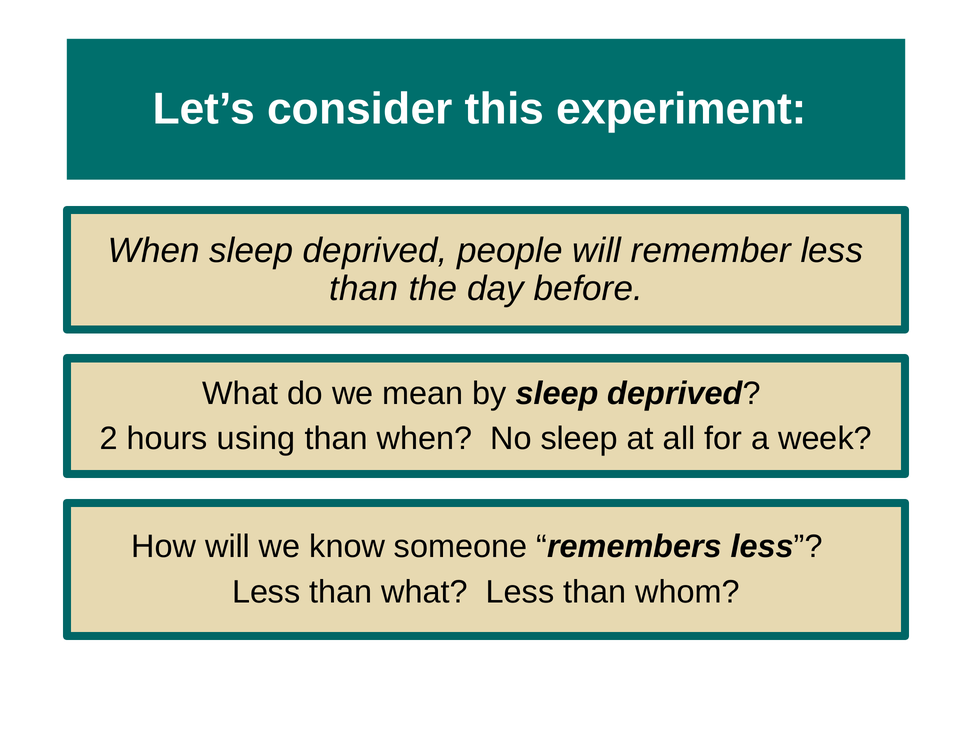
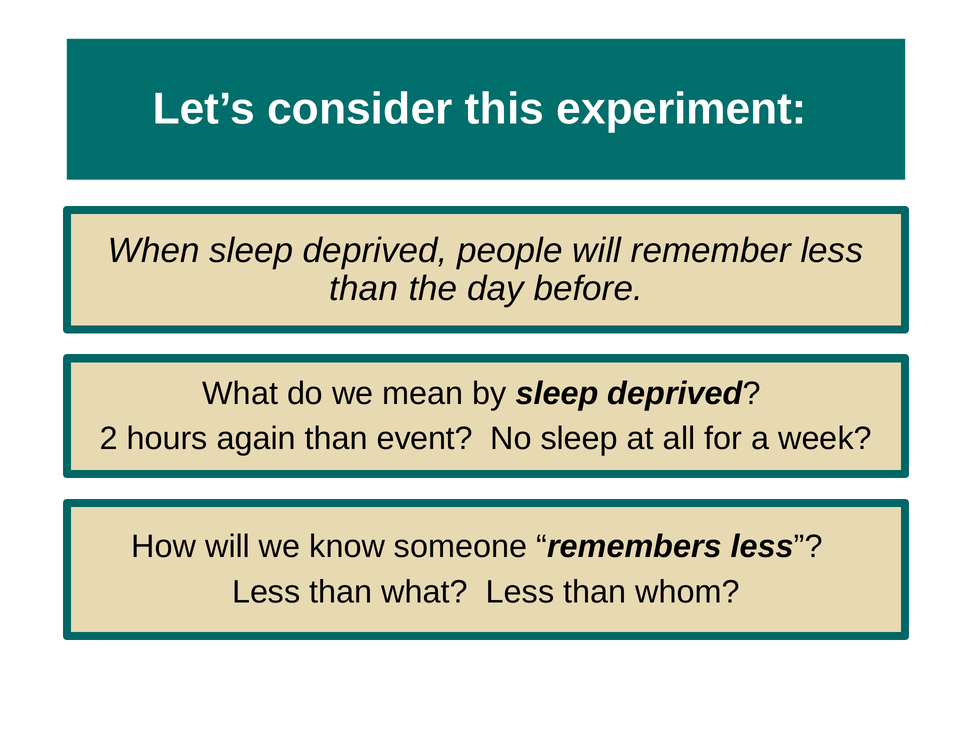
using: using -> again (256, 439)
than when: when -> event (425, 439)
